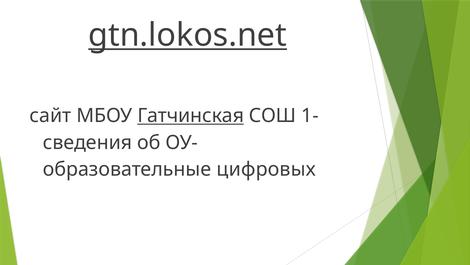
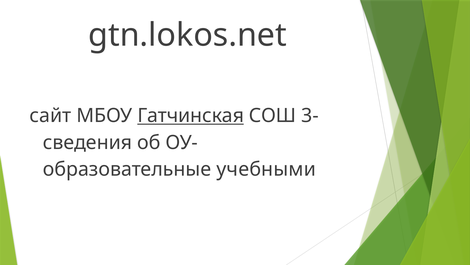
gtn.lokos.net underline: present -> none (188, 35)
1-: 1- -> 3- (310, 116)
цифровых: цифровых -> учебными (266, 169)
